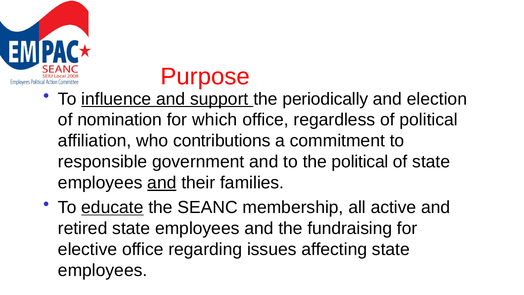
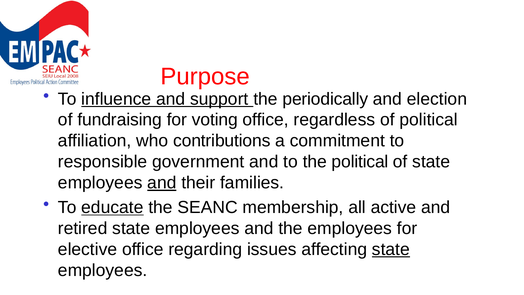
nomination: nomination -> fundraising (120, 120)
which: which -> voting (215, 120)
the fundraising: fundraising -> employees (350, 228)
state underline: none -> present (391, 249)
